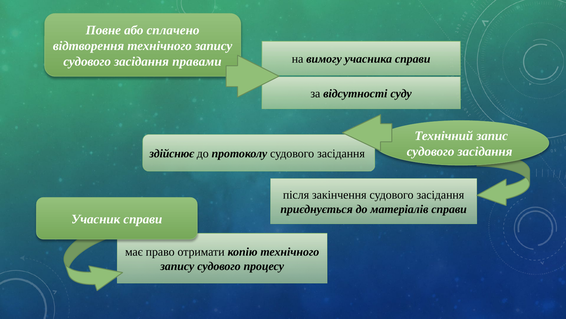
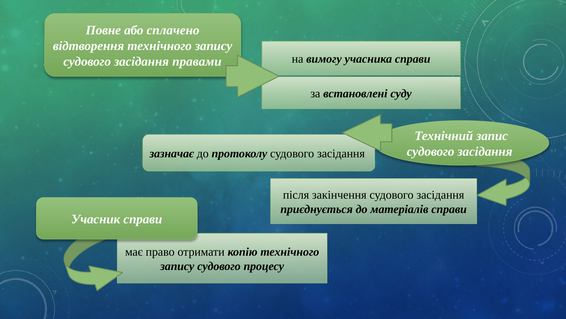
відсутності: відсутності -> встановлені (355, 94)
здійснює: здійснює -> зазначає (172, 153)
